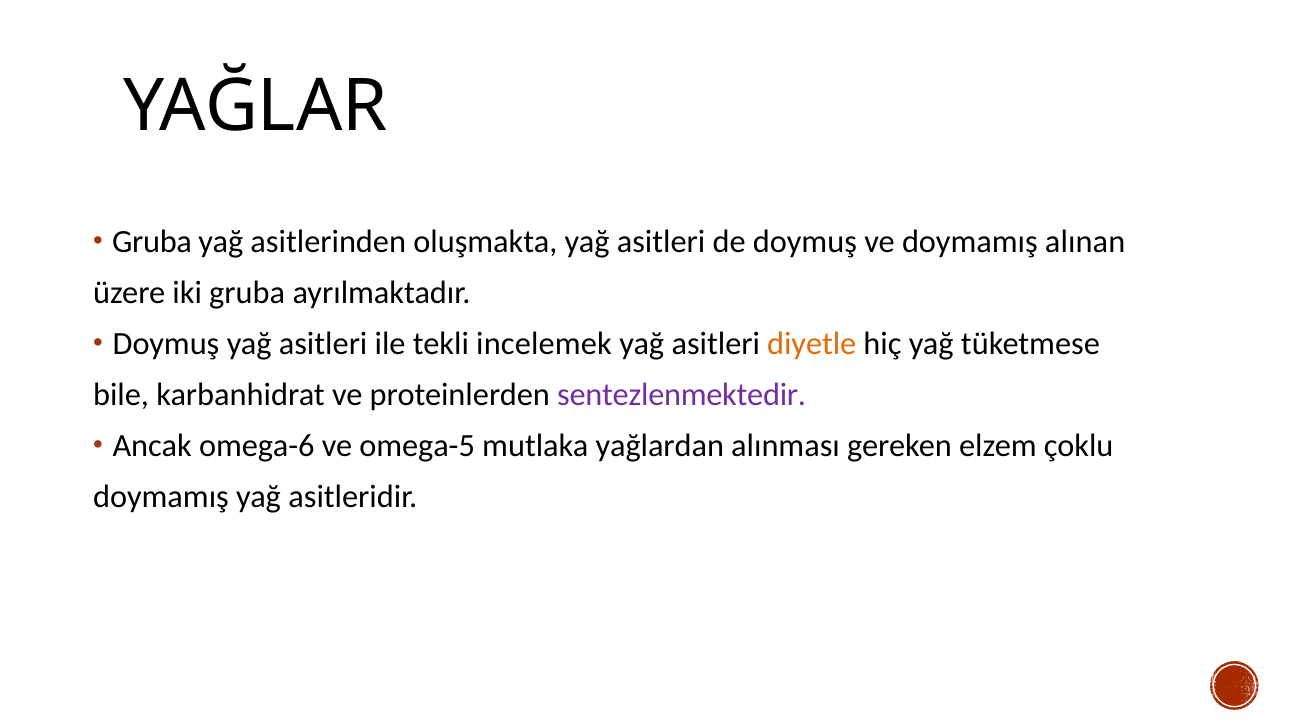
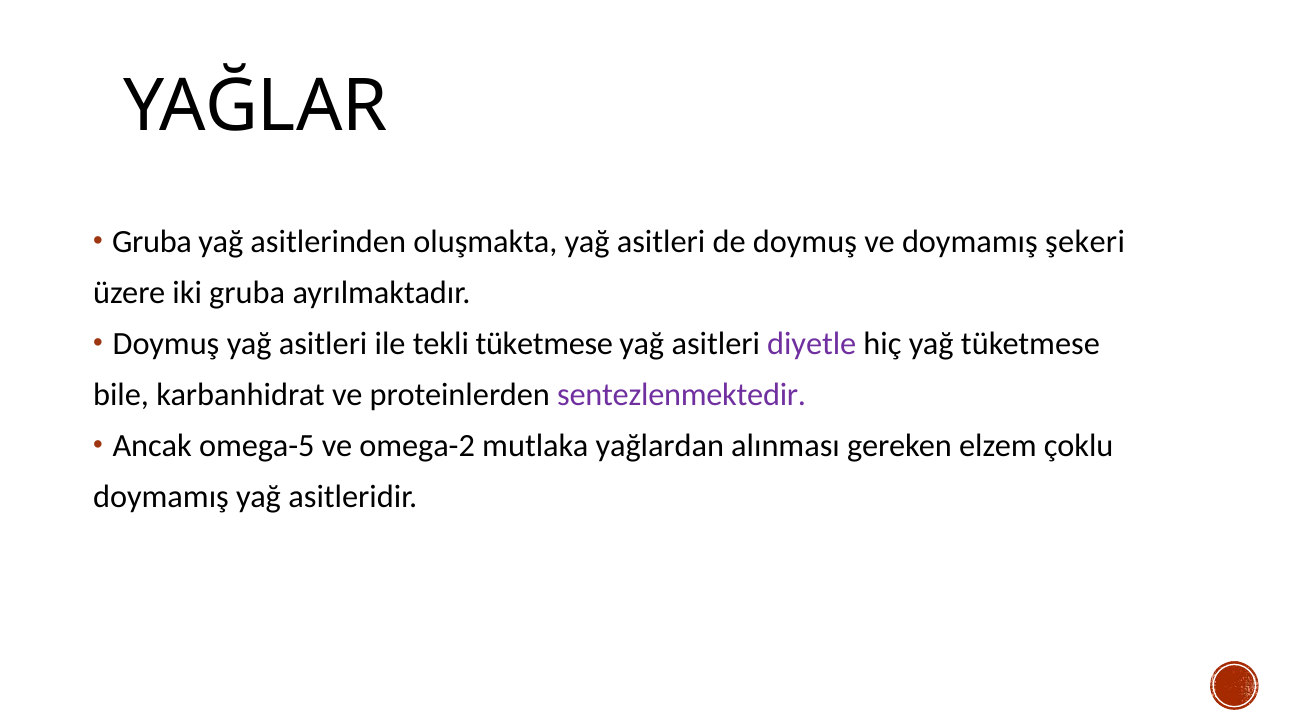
alınan: alınan -> şekeri (1085, 242)
tekli incelemek: incelemek -> tüketmese (544, 344)
diyetle colour: orange -> purple (812, 344)
omega-6: omega-6 -> omega-5 (257, 446)
omega-5: omega-5 -> omega-2 (417, 446)
